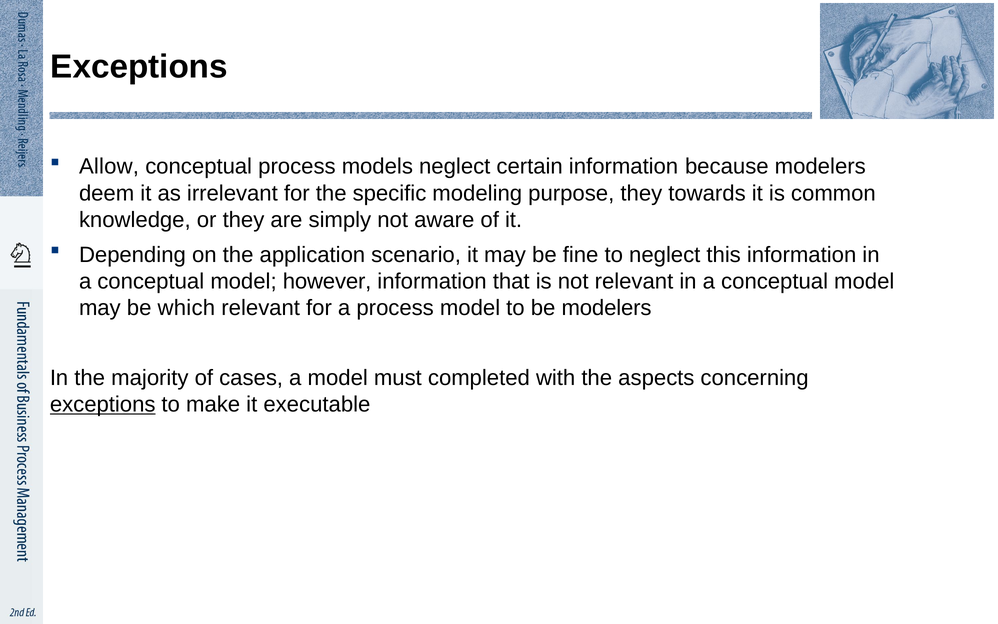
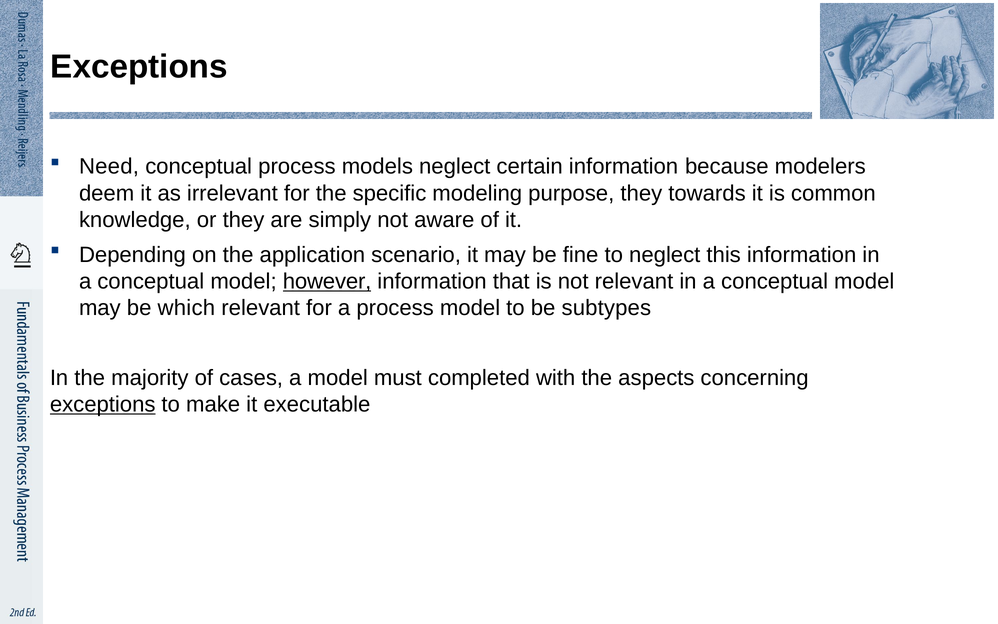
Allow: Allow -> Need (109, 167)
however underline: none -> present (327, 281)
be modelers: modelers -> subtypes (606, 308)
